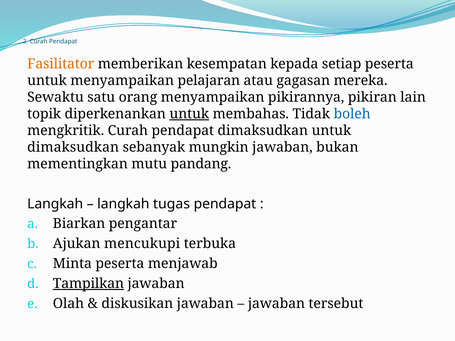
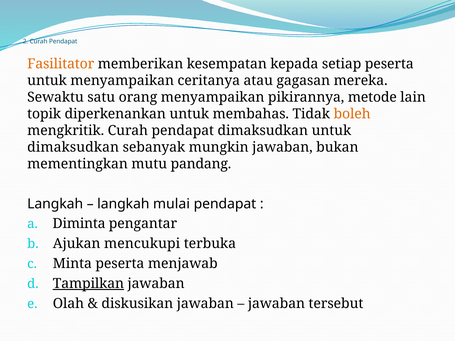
pelajaran: pelajaran -> ceritanya (209, 81)
pikiran: pikiran -> metode (372, 97)
untuk underline: present -> none (189, 114)
boleh colour: blue -> orange (352, 114)
tugas: tugas -> mulai (171, 204)
Biarkan: Biarkan -> Diminta (79, 224)
